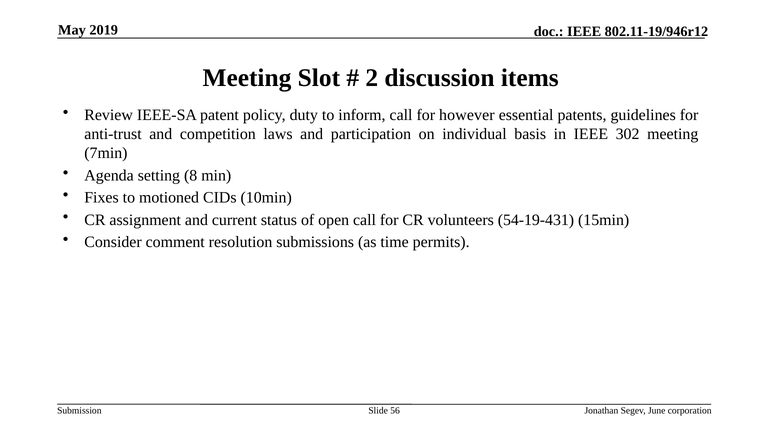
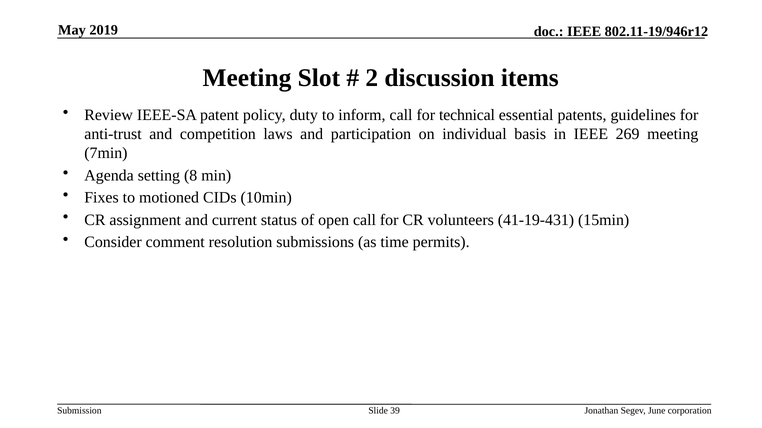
however: however -> technical (467, 115)
302: 302 -> 269 (628, 134)
54-19-431: 54-19-431 -> 41-19-431 (536, 220)
56: 56 -> 39 (395, 411)
